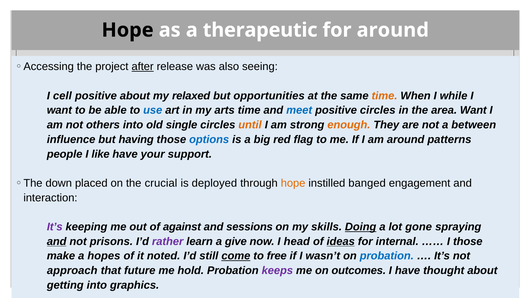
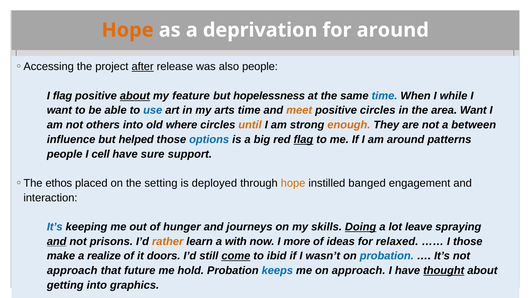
Hope colour: black -> orange (128, 30)
therapeutic: therapeutic -> deprivation (260, 30)
also seeing: seeing -> people (260, 67)
I cell: cell -> flag (63, 96)
about underline: none -> present (135, 96)
relaxed: relaxed -> feature (191, 96)
opportunities: opportunities -> hopelessness (269, 96)
time colour: orange -> blue (385, 96)
meet colour: blue -> orange (299, 110)
single: single -> where (182, 125)
having: having -> helped (136, 140)
flag underline: none -> present (303, 140)
like: like -> cell (101, 154)
your: your -> sure (153, 154)
down: down -> ethos (59, 183)
crucial: crucial -> setting (161, 183)
It’s colour: purple -> blue (55, 227)
against: against -> hunger (182, 227)
sessions: sessions -> journeys (250, 227)
gone: gone -> leave (419, 227)
rather colour: purple -> orange (168, 242)
give: give -> with (236, 242)
head: head -> more (297, 242)
ideas underline: present -> none (341, 242)
internal: internal -> relaxed (397, 242)
hopes: hopes -> realize (104, 256)
noted: noted -> doors (164, 256)
free: free -> ibid (277, 256)
keeps colour: purple -> blue (277, 271)
on outcomes: outcomes -> approach (359, 271)
thought underline: none -> present (444, 271)
